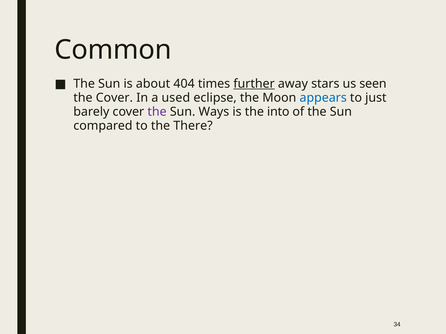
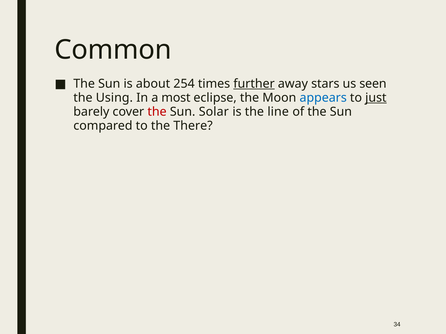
404: 404 -> 254 (184, 84)
the Cover: Cover -> Using (114, 98)
used: used -> most (176, 98)
just underline: none -> present (376, 98)
the colour: purple -> red (157, 112)
Ways: Ways -> Solar (214, 112)
into: into -> line (278, 112)
